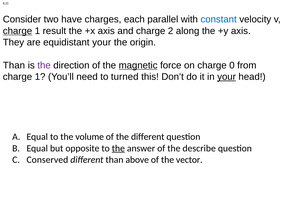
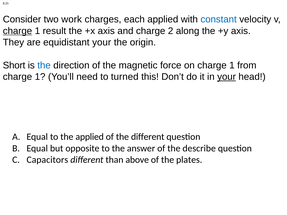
have: have -> work (72, 19)
each parallel: parallel -> applied (163, 19)
Than: Than -> Short (14, 65)
the colour: purple -> blue (44, 65)
magnetic underline: present -> none (138, 65)
on charge 0: 0 -> 1 (232, 65)
the volume: volume -> applied (90, 137)
the underline: present -> none (118, 148)
Conserved: Conserved -> Capacitors (47, 160)
vector: vector -> plates (189, 160)
